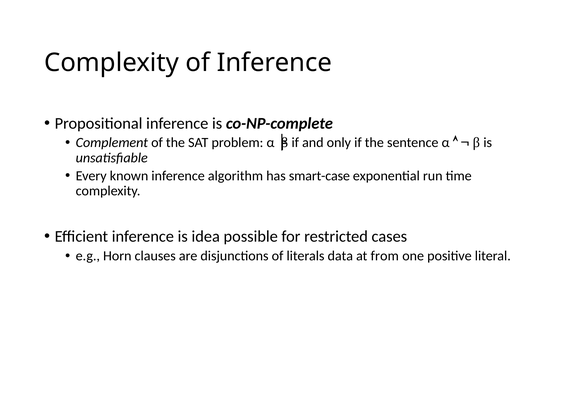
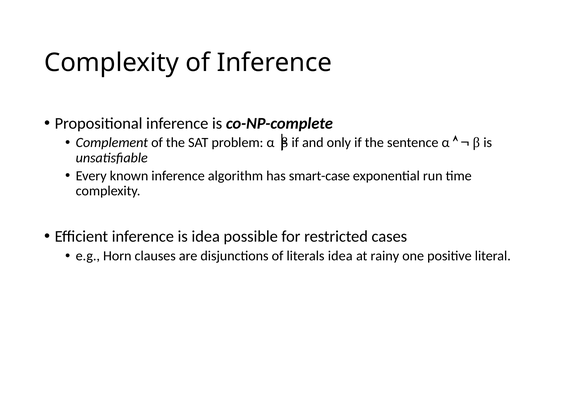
literals data: data -> idea (340, 256)
from: from -> rainy (385, 256)
